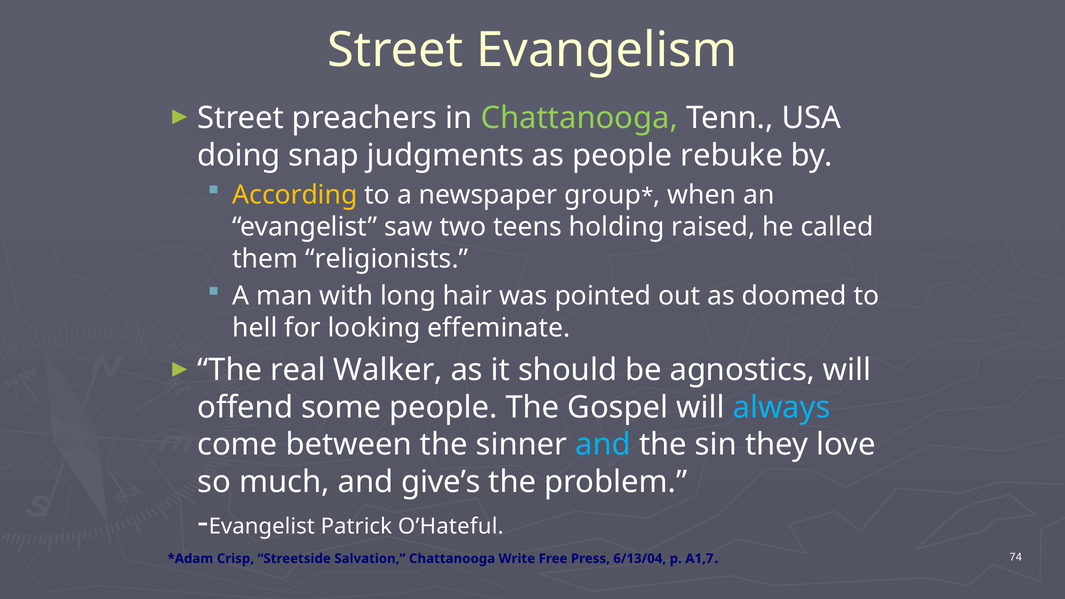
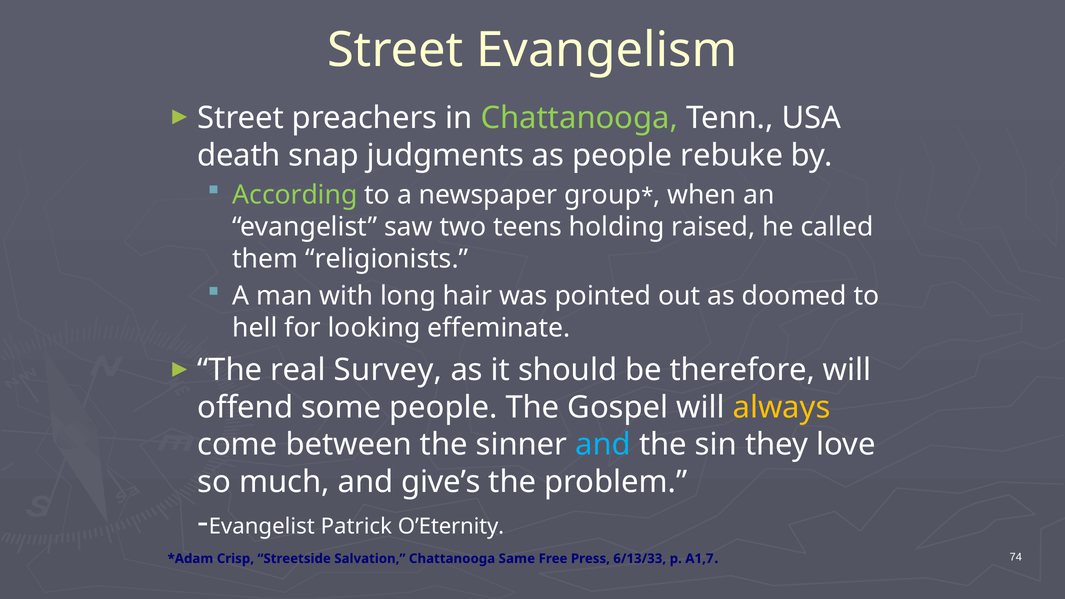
doing: doing -> death (239, 155)
According colour: yellow -> light green (295, 195)
Walker: Walker -> Survey (388, 370)
agnostics: agnostics -> therefore (742, 370)
always colour: light blue -> yellow (782, 407)
O’Hateful: O’Hateful -> O’Eternity (451, 527)
Write: Write -> Same (517, 559)
6/13/04: 6/13/04 -> 6/13/33 (640, 559)
